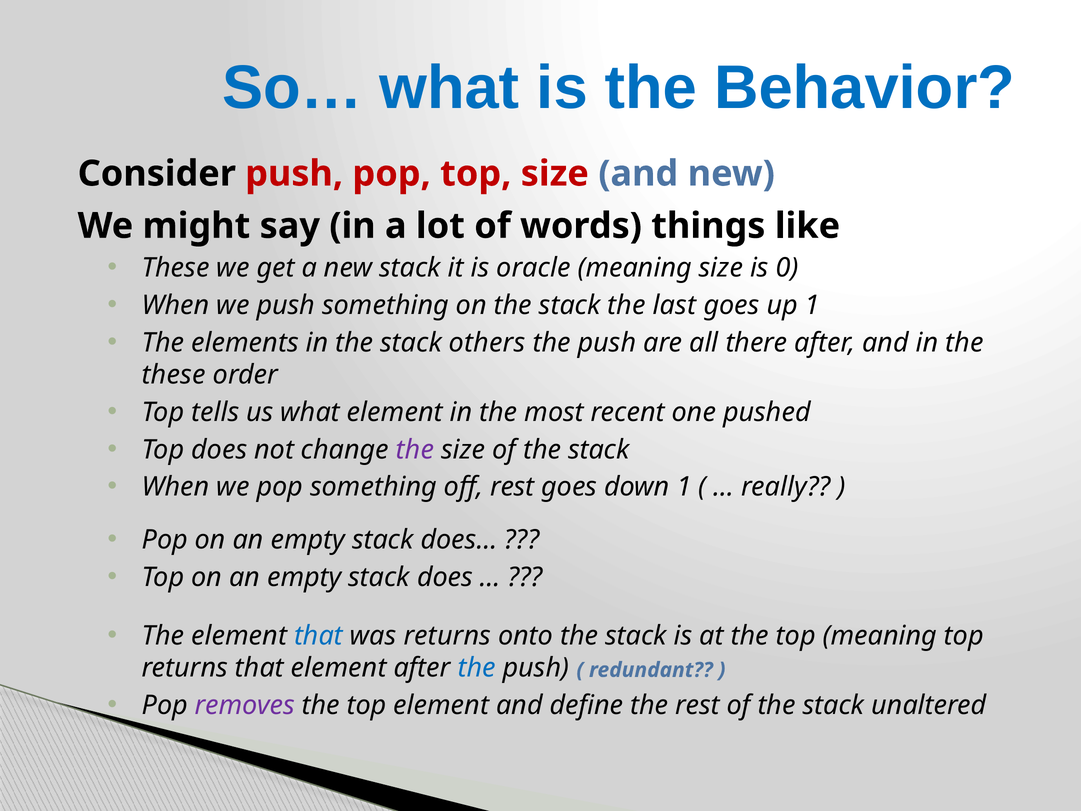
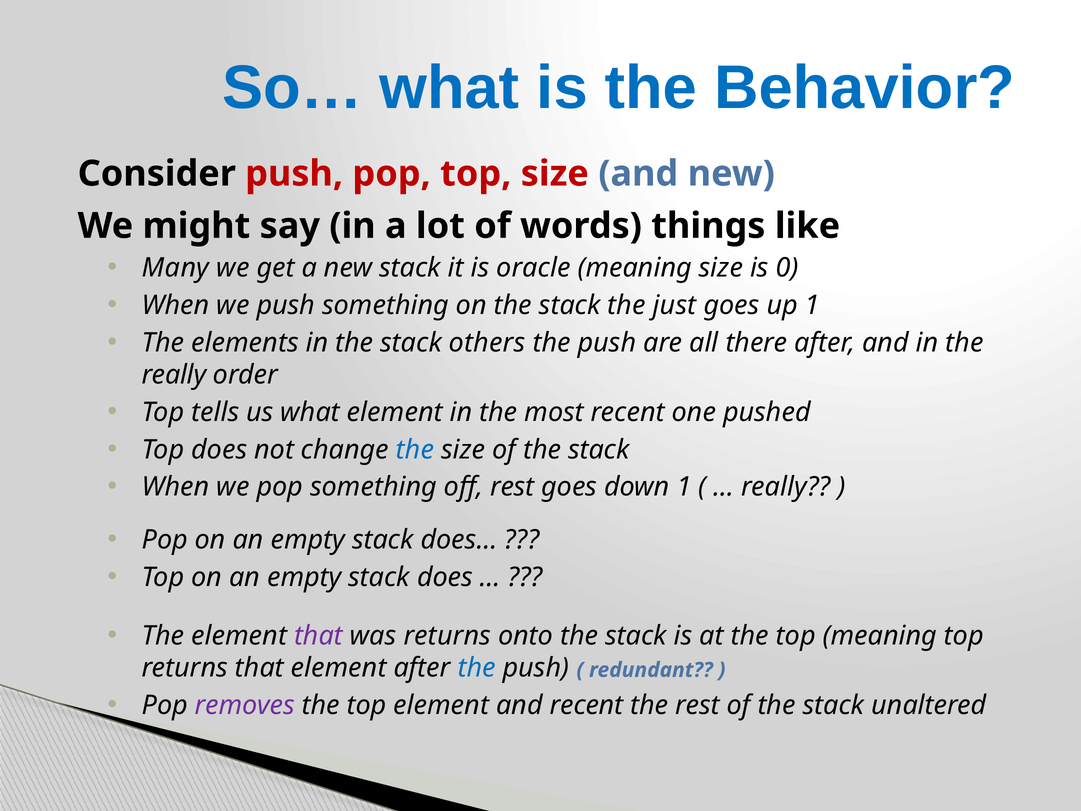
These: These -> Many (176, 268)
last: last -> just (674, 305)
these: these -> really (174, 375)
the colour: purple -> blue (415, 449)
that colour: blue -> purple (318, 635)
and define: define -> recent (587, 705)
